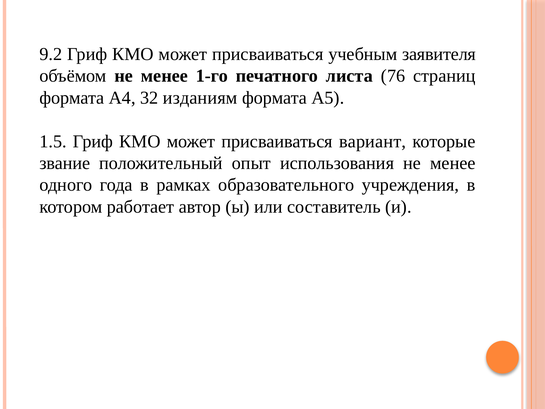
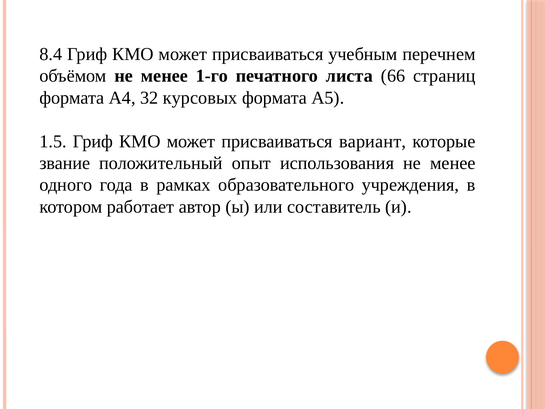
9.2: 9.2 -> 8.4 (51, 54)
заявителя: заявителя -> перечнем (439, 54)
76: 76 -> 66 (393, 76)
изданиям: изданиям -> курсовых (200, 98)
